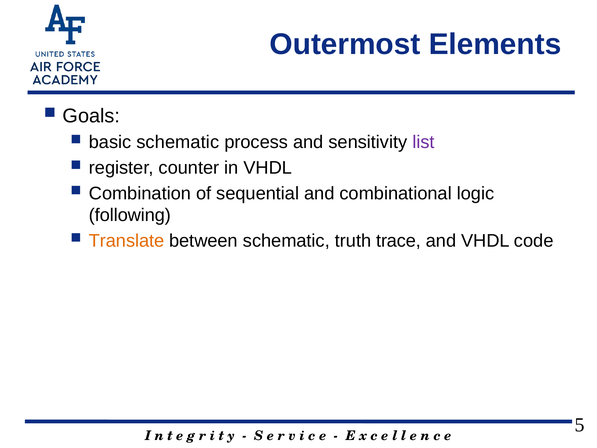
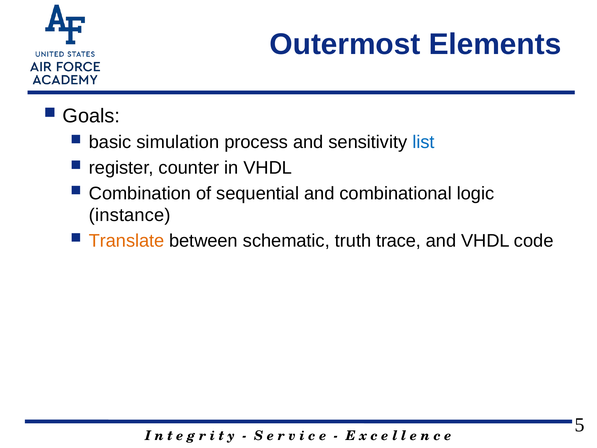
basic schematic: schematic -> simulation (178, 142)
list colour: purple -> blue (423, 142)
following: following -> instance (130, 215)
